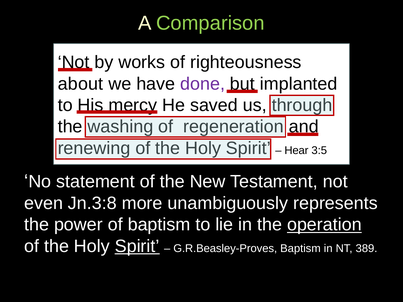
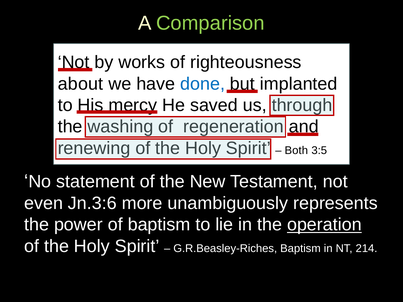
done colour: purple -> blue (203, 84)
Hear: Hear -> Both (296, 151)
Jn.3:8: Jn.3:8 -> Jn.3:6 (92, 203)
Spirit underline: present -> none (137, 246)
G.R.Beasley-Proves: G.R.Beasley-Proves -> G.R.Beasley-Riches (225, 249)
389: 389 -> 214 (366, 249)
